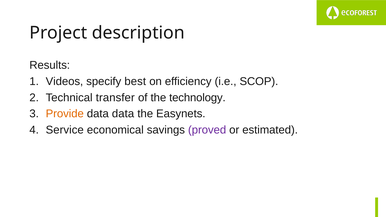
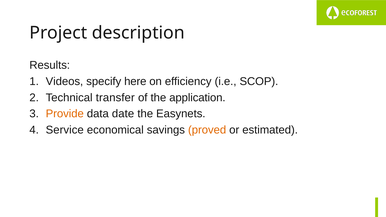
best: best -> here (135, 81)
technology: technology -> application (197, 98)
data data: data -> date (123, 114)
proved colour: purple -> orange (207, 130)
